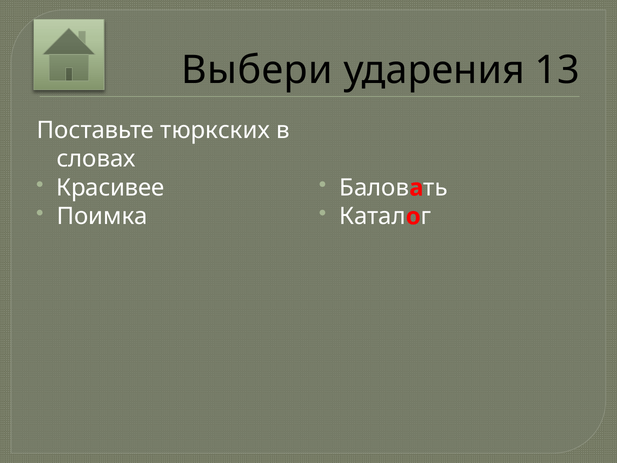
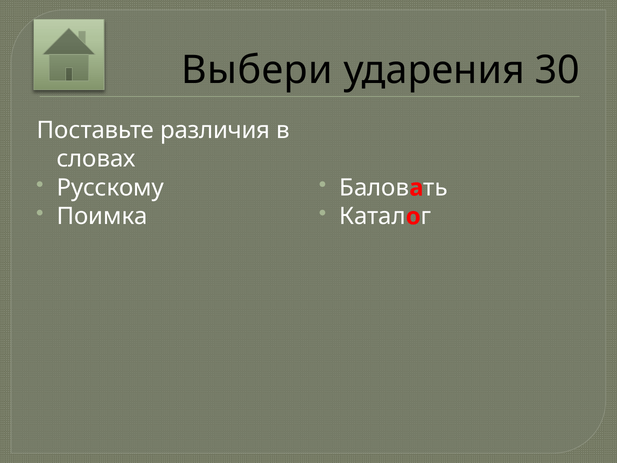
13: 13 -> 30 (557, 70)
тюркских: тюркских -> различия (215, 130)
Красивее: Красивее -> Русскому (110, 188)
